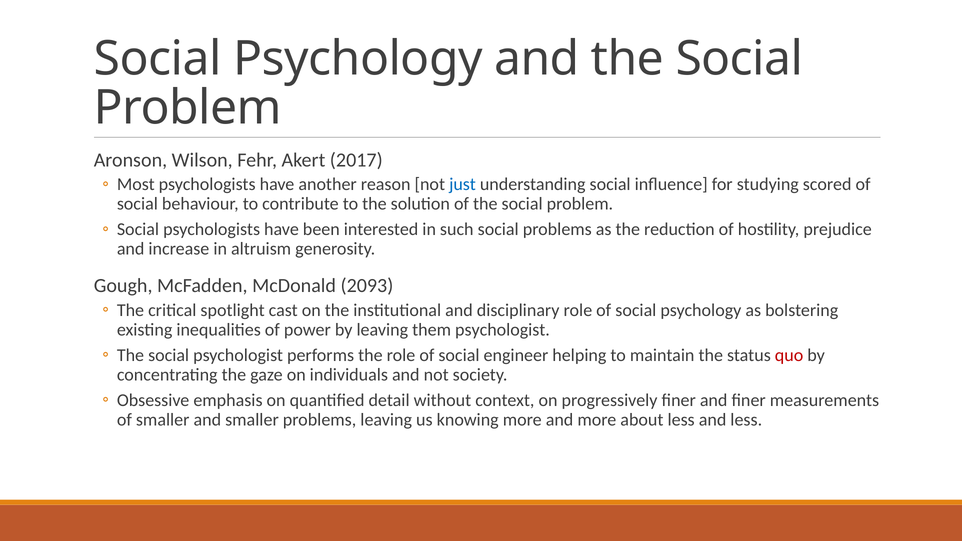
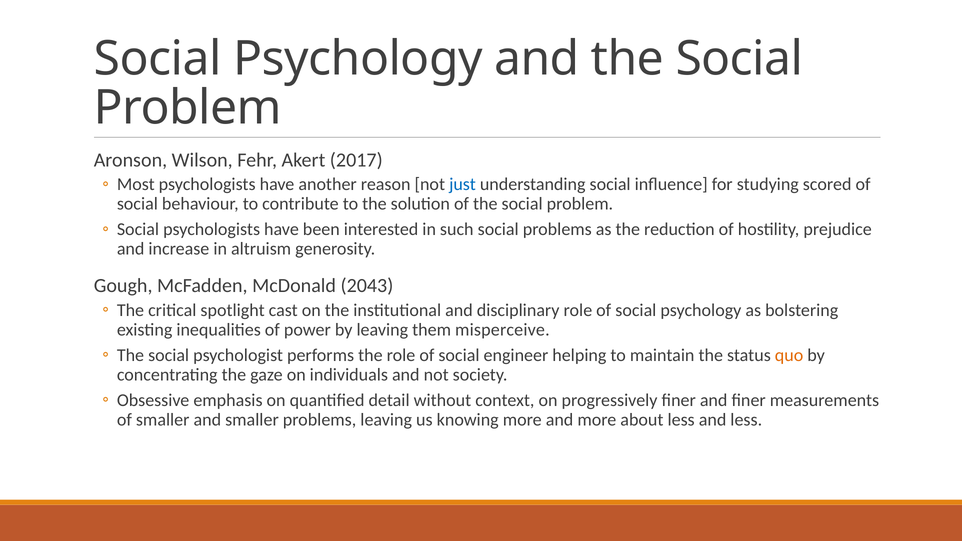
2093: 2093 -> 2043 (367, 286)
them psychologist: psychologist -> misperceive (502, 330)
quo colour: red -> orange (789, 355)
